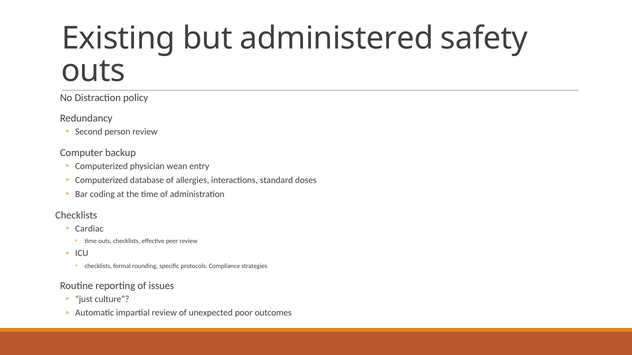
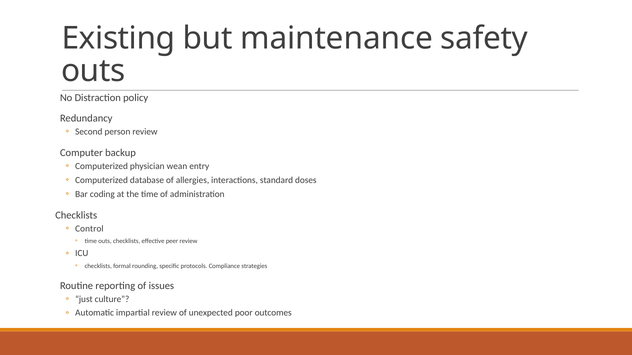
administered: administered -> maintenance (337, 39)
Cardiac: Cardiac -> Control (89, 229)
